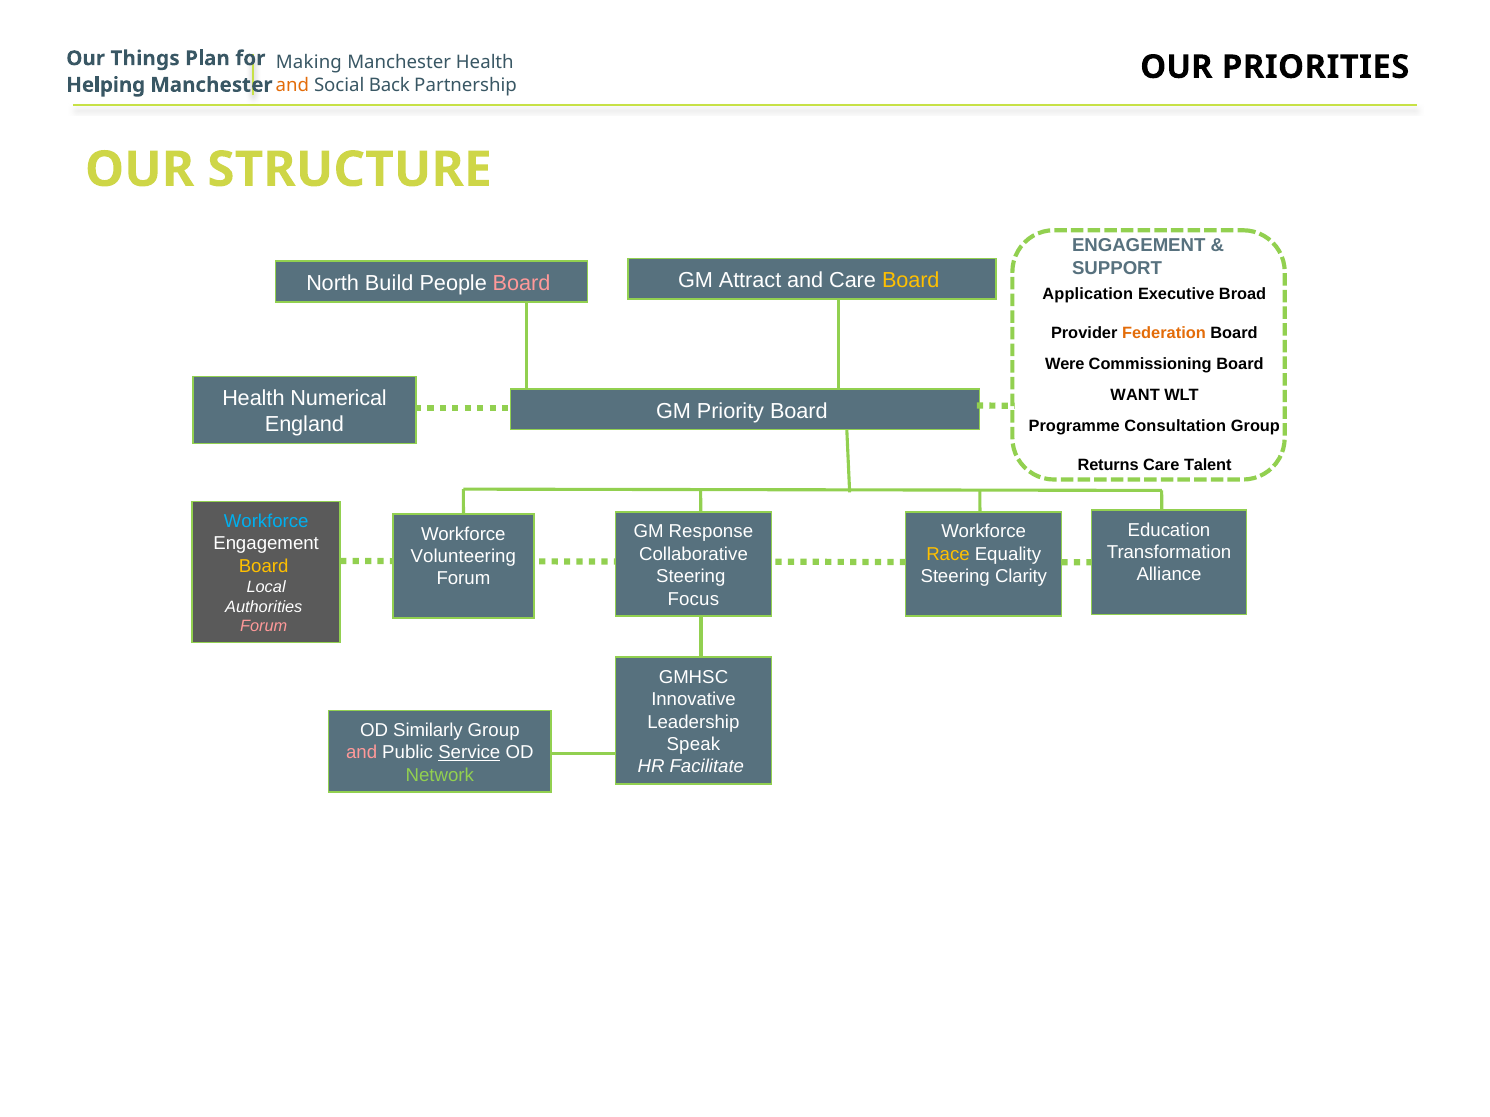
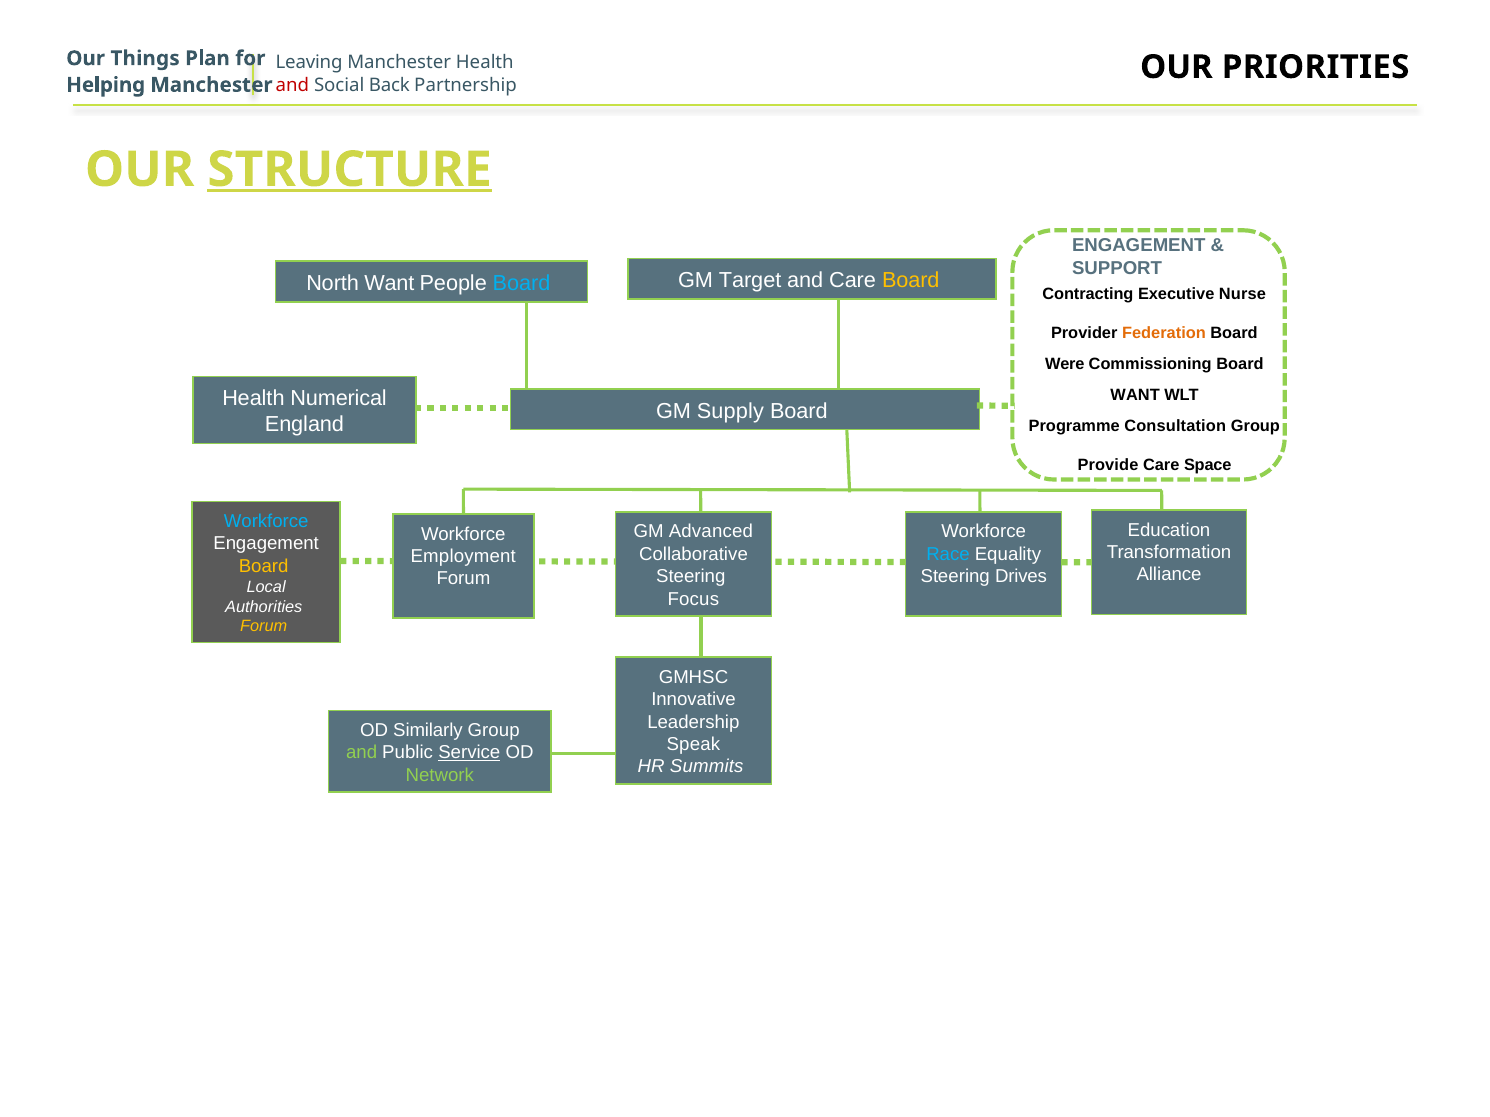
Making: Making -> Leaving (309, 63)
and colour: orange -> red (292, 85)
STRUCTURE underline: none -> present (350, 170)
Attract: Attract -> Target (750, 281)
North Build: Build -> Want (389, 283)
Board colour: pink -> light blue (522, 283)
Application: Application -> Contracting (1088, 294)
Broad: Broad -> Nurse (1242, 294)
Priority: Priority -> Supply (730, 411)
Returns: Returns -> Provide (1108, 465)
Talent: Talent -> Space (1208, 465)
Response: Response -> Advanced (711, 532)
Race colour: yellow -> light blue (948, 554)
Volunteering: Volunteering -> Employment (463, 557)
Clarity: Clarity -> Drives (1021, 577)
Forum colour: pink -> yellow (264, 627)
and colour: pink -> light green (362, 753)
Facilitate: Facilitate -> Summits (707, 767)
